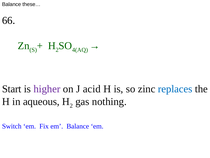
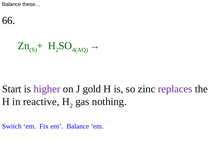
acid: acid -> gold (92, 89)
replaces colour: blue -> purple (175, 89)
aqueous: aqueous -> reactive (41, 101)
